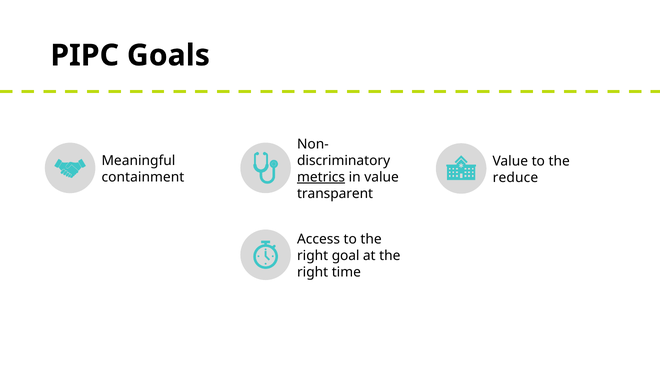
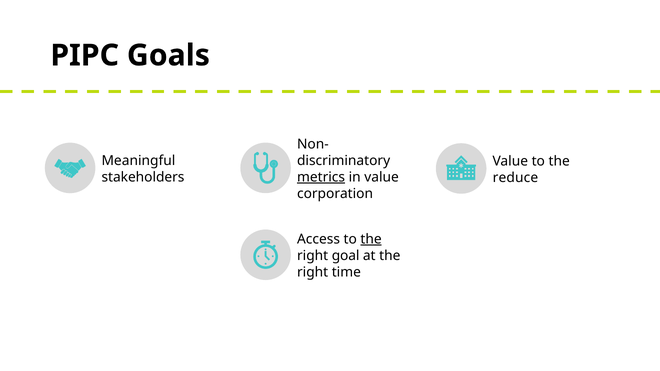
containment: containment -> stakeholders (143, 177)
transparent: transparent -> corporation (335, 194)
the underline: none -> present (371, 239)
